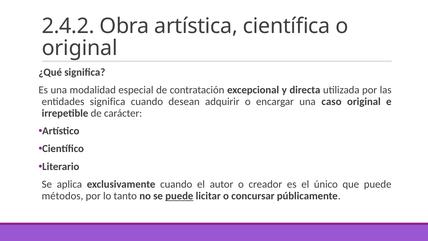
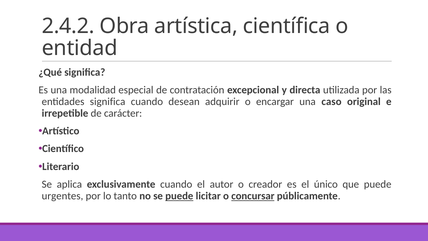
original: original -> entidad (80, 48)
métodos: métodos -> urgentes (63, 196)
concursar underline: none -> present (253, 196)
